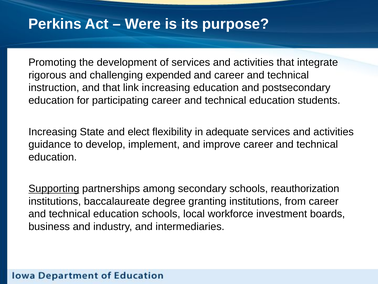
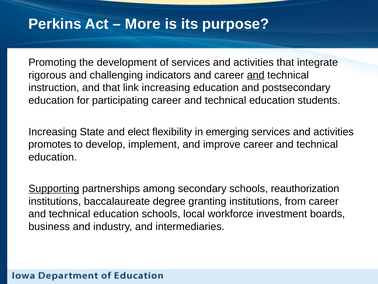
Were: Were -> More (143, 24)
expended: expended -> indicators (168, 75)
and underline: none -> present (256, 75)
adequate: adequate -> emerging (227, 132)
guidance: guidance -> promotes (50, 144)
